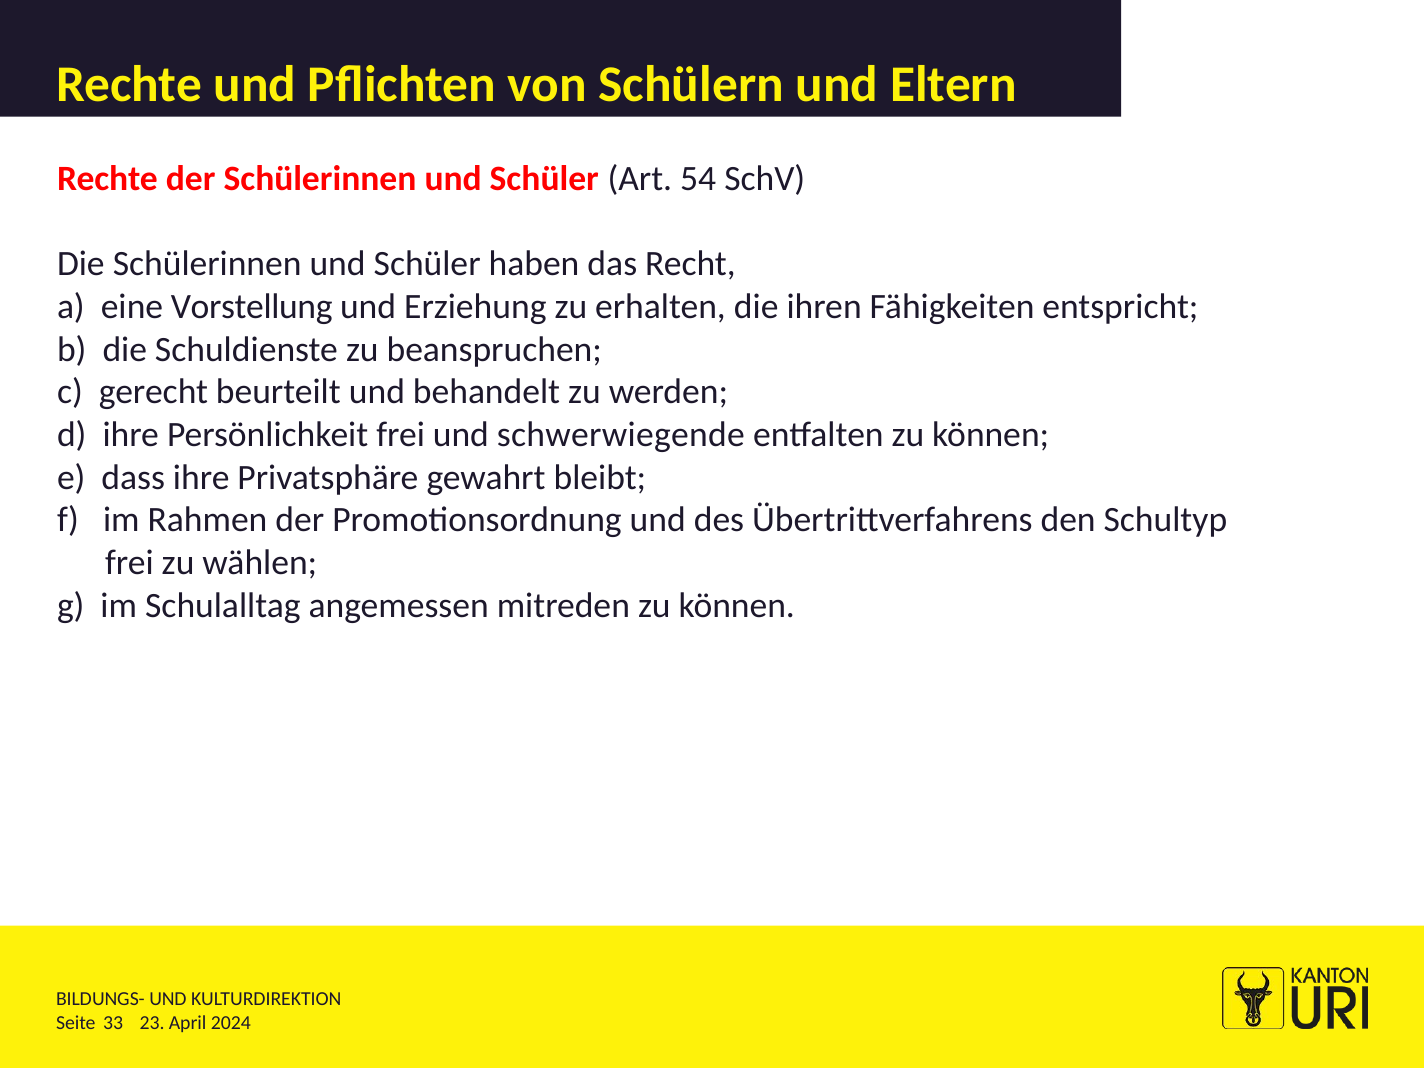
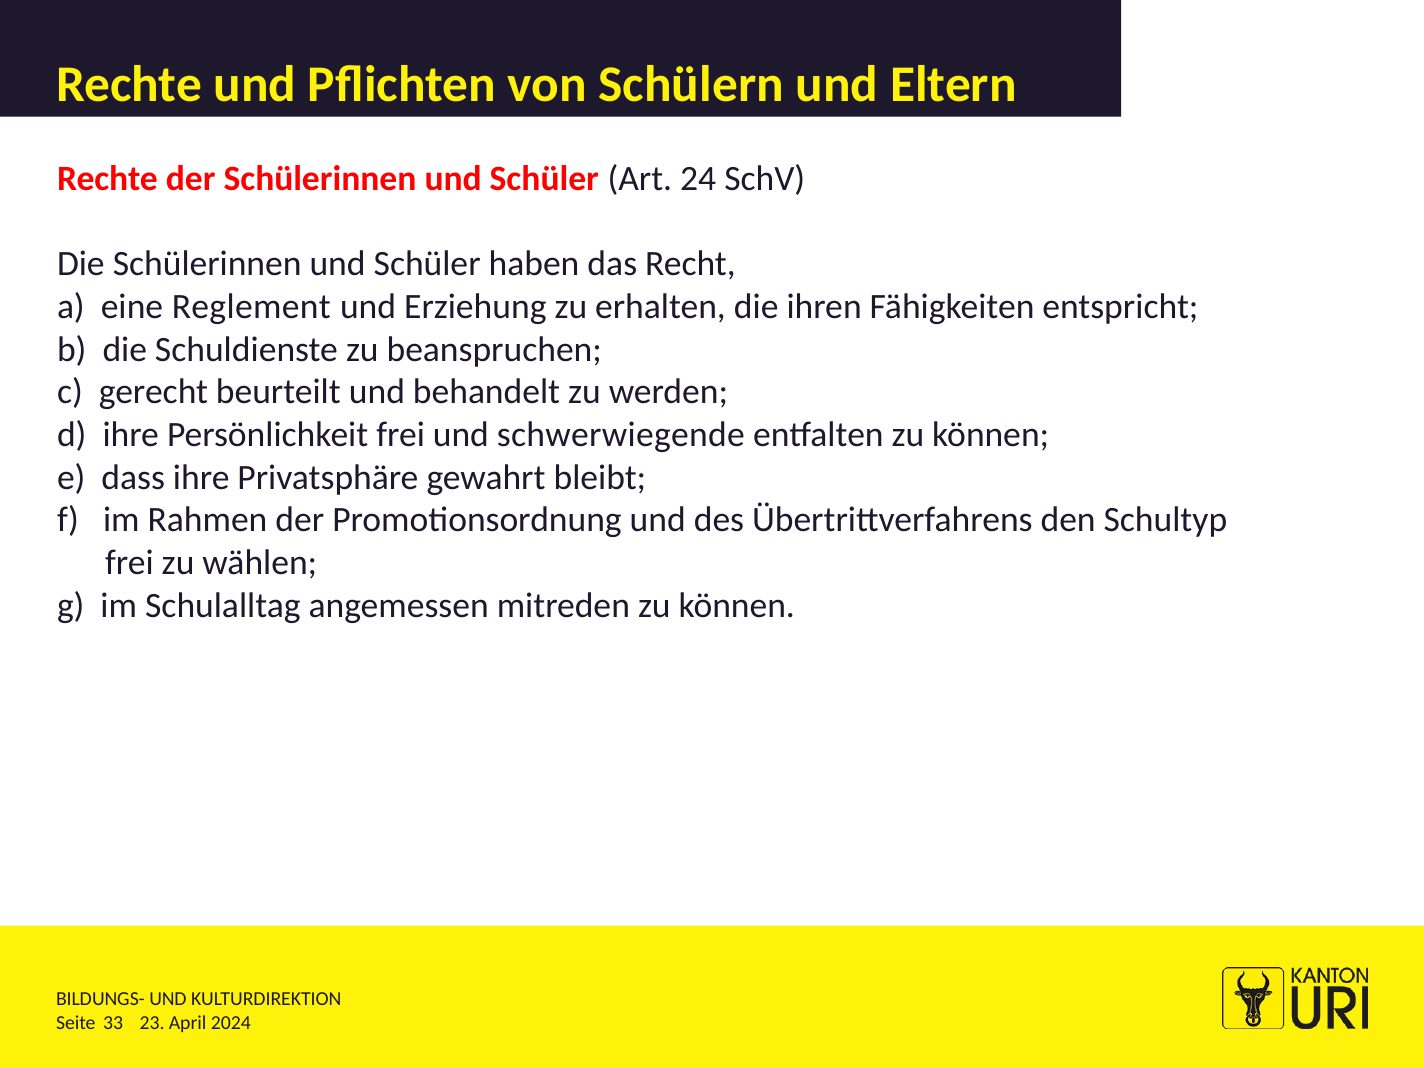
54: 54 -> 24 (698, 178)
Vorstellung: Vorstellung -> Reglement (251, 307)
